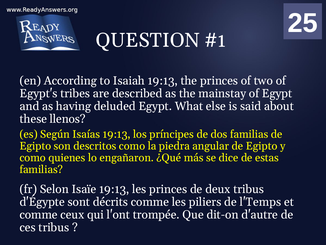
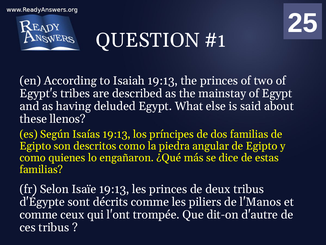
l'Temps: l'Temps -> l'Manos (260, 201)
